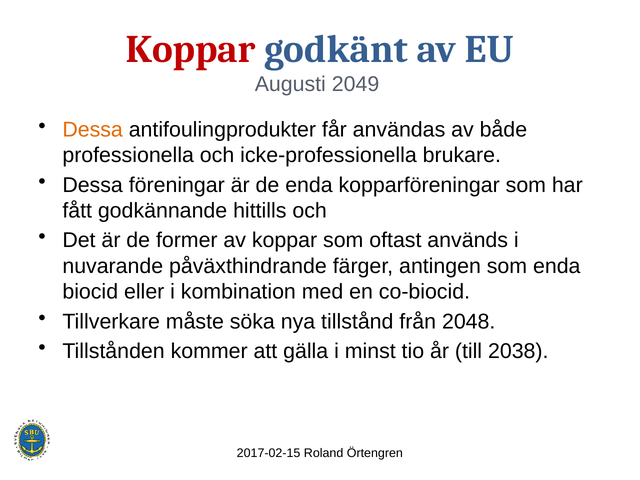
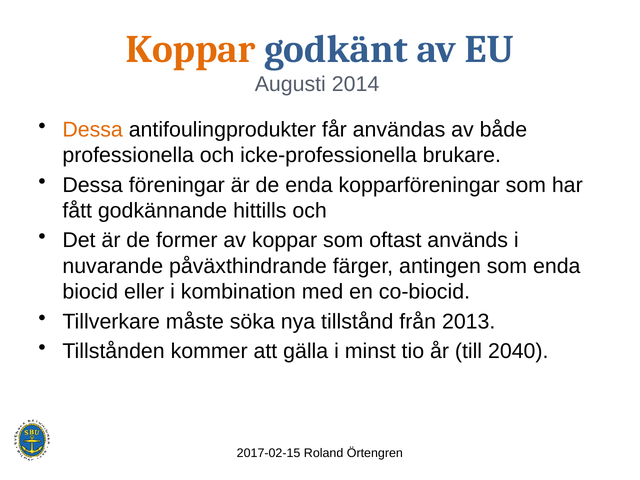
Koppar colour: red -> orange (191, 49)
2049: 2049 -> 2014 (356, 84)
2048: 2048 -> 2013 (469, 321)
2038: 2038 -> 2040 (518, 351)
